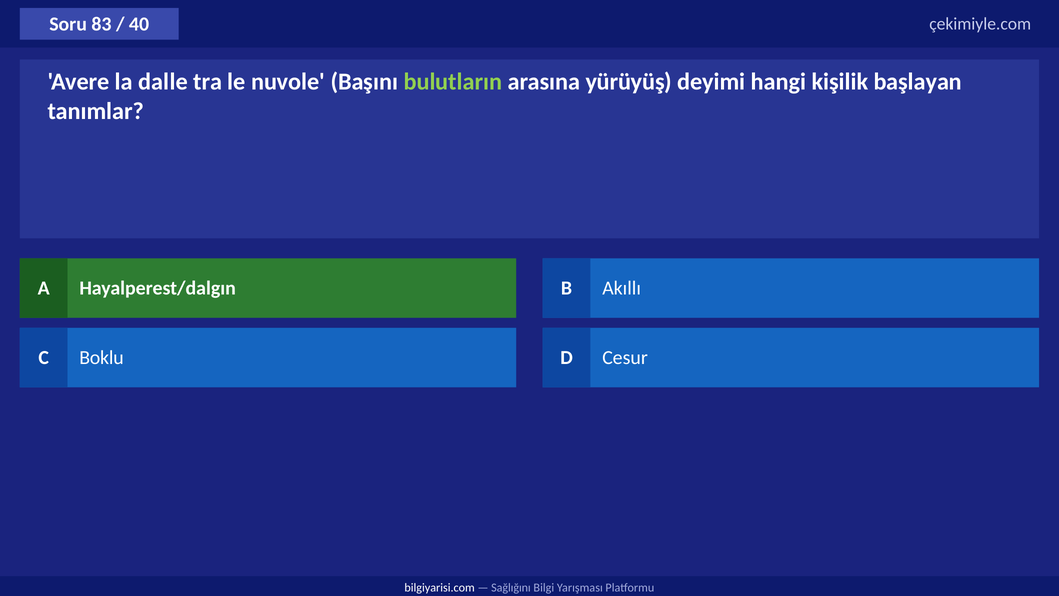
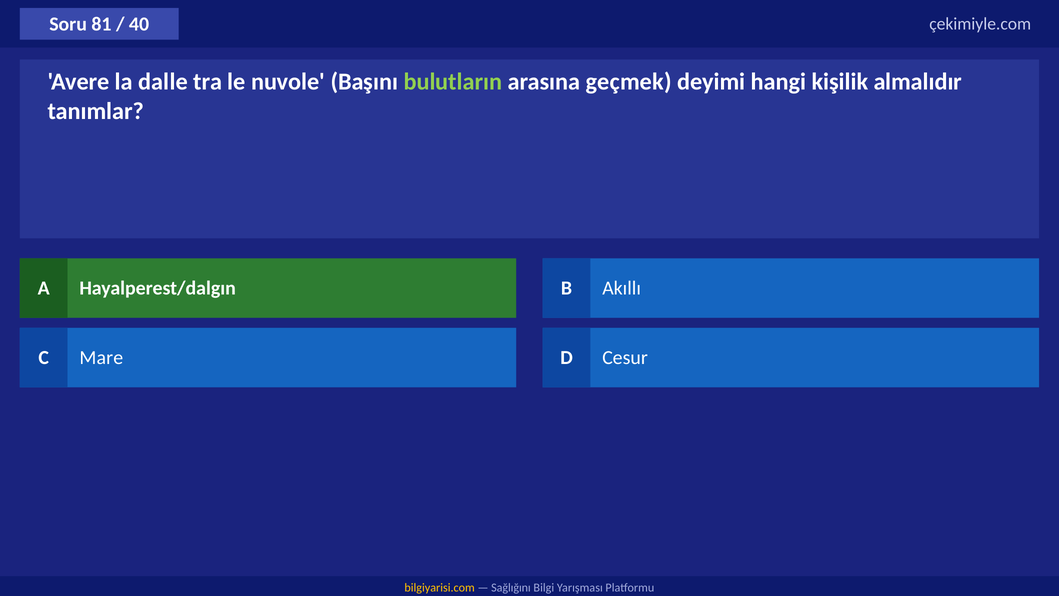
83: 83 -> 81 (101, 24)
yürüyüş: yürüyüş -> geçmek (629, 82)
başlayan: başlayan -> almalıdır (918, 82)
Boklu: Boklu -> Mare (101, 358)
bilgiyarisi.com colour: white -> yellow (440, 587)
